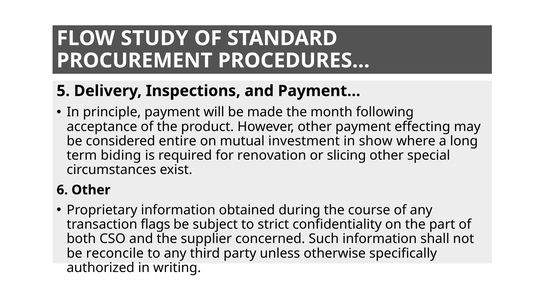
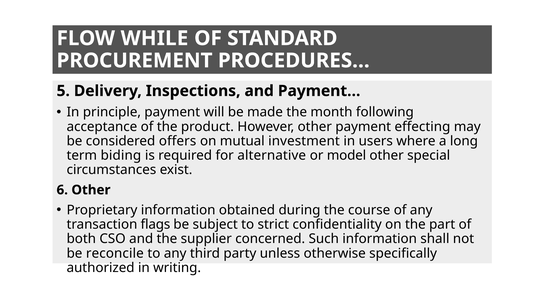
STUDY: STUDY -> WHILE (155, 38)
entire: entire -> offers (178, 141)
show: show -> users (376, 141)
renovation: renovation -> alternative (272, 155)
slicing: slicing -> model (347, 155)
